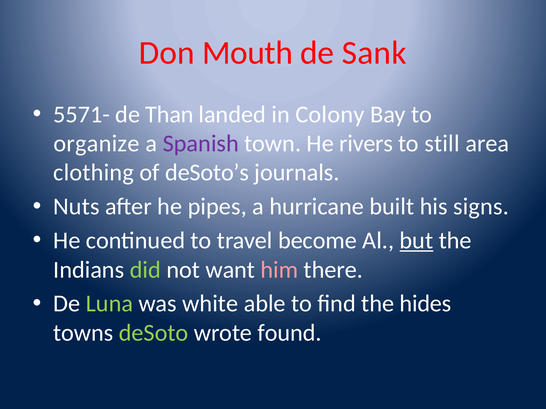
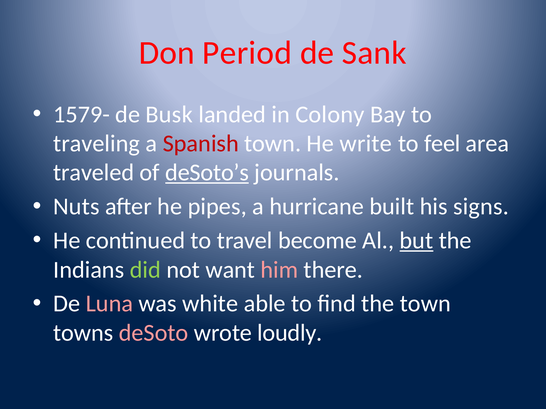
Mouth: Mouth -> Period (247, 53)
5571-: 5571- -> 1579- (82, 115)
Than: Than -> Busk (169, 115)
organize: organize -> traveling (97, 144)
Spanish colour: purple -> red (201, 144)
rivers: rivers -> write (366, 144)
still: still -> feel (442, 144)
clothing: clothing -> traveled (94, 173)
deSoto’s underline: none -> present (207, 173)
Luna colour: light green -> pink (109, 304)
the hides: hides -> town (425, 304)
deSoto colour: light green -> pink (154, 333)
found: found -> loudly (290, 333)
